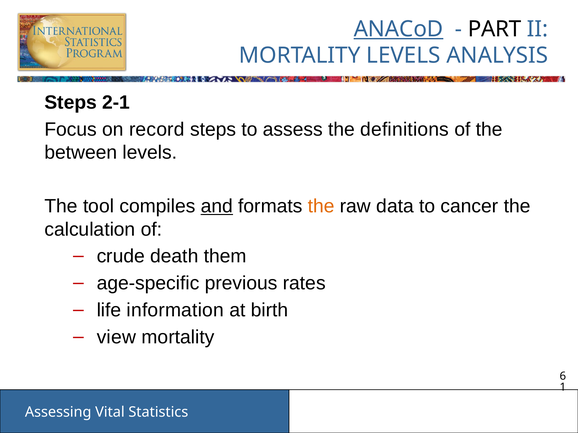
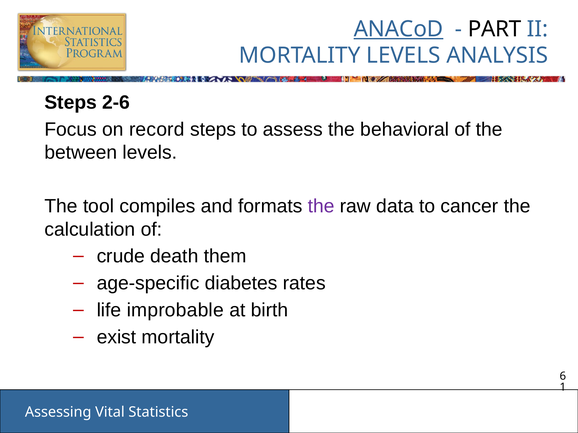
2-1: 2-1 -> 2-6 (116, 103)
definitions: definitions -> behavioral (405, 129)
and underline: present -> none (217, 207)
the colour: orange -> purple (321, 207)
previous: previous -> diabetes (241, 284)
information: information -> improbable (175, 311)
view: view -> exist (116, 338)
